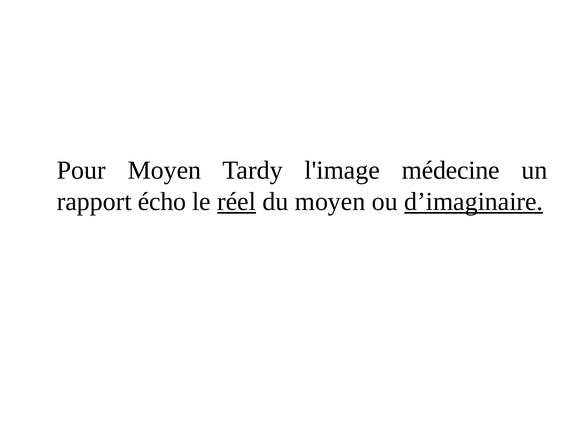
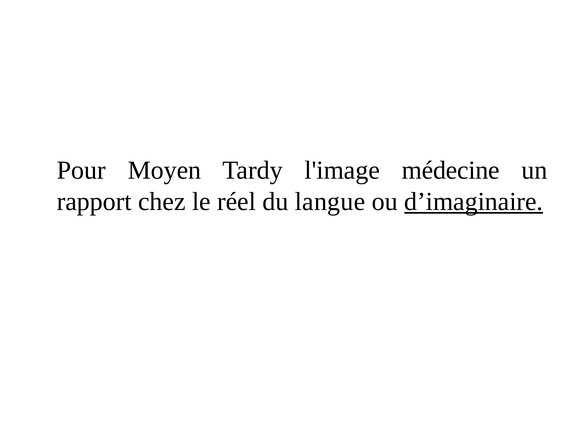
écho: écho -> chez (162, 201)
réel underline: present -> none (237, 201)
du moyen: moyen -> langue (330, 201)
